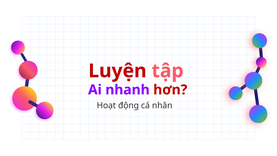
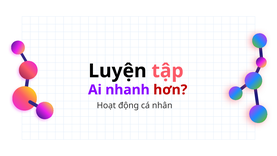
Luyện colour: red -> black (117, 71)
